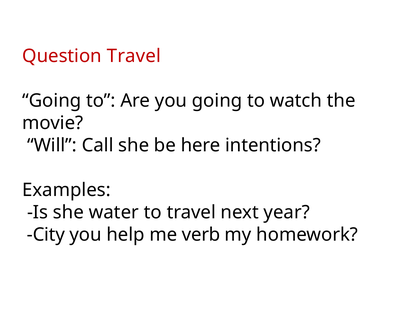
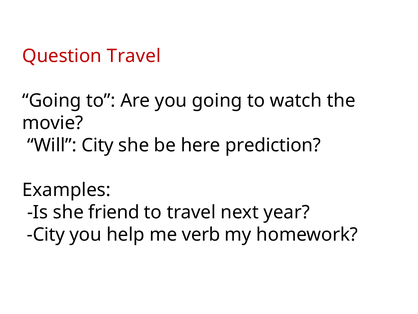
Will Call: Call -> City (98, 145)
intentions: intentions -> prediction (273, 145)
water: water -> friend (114, 212)
